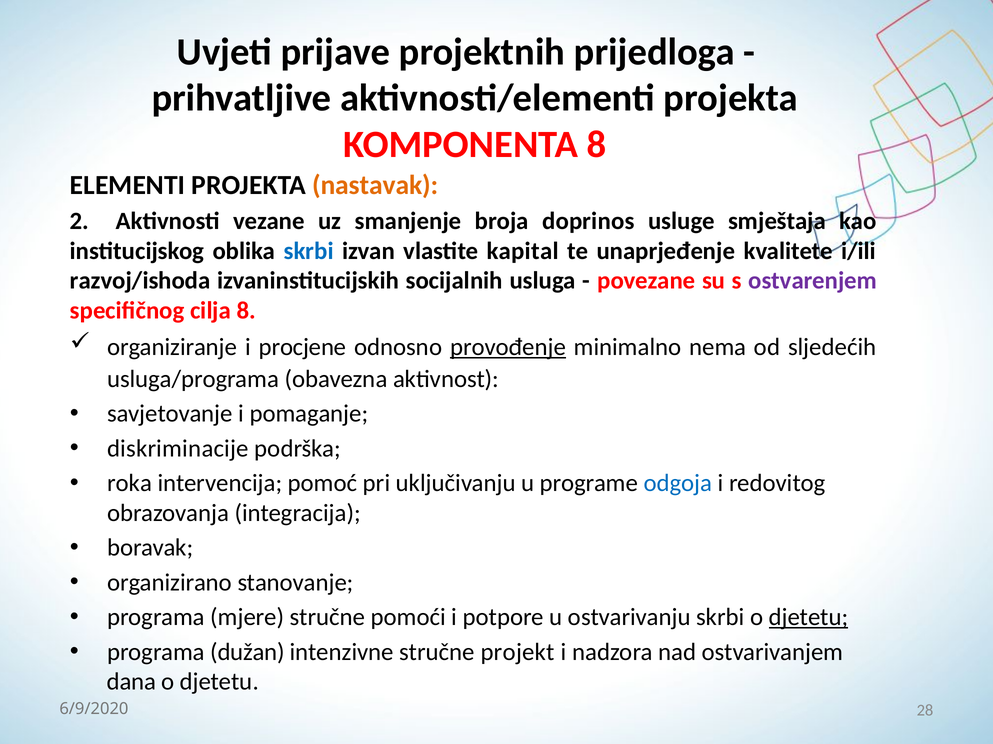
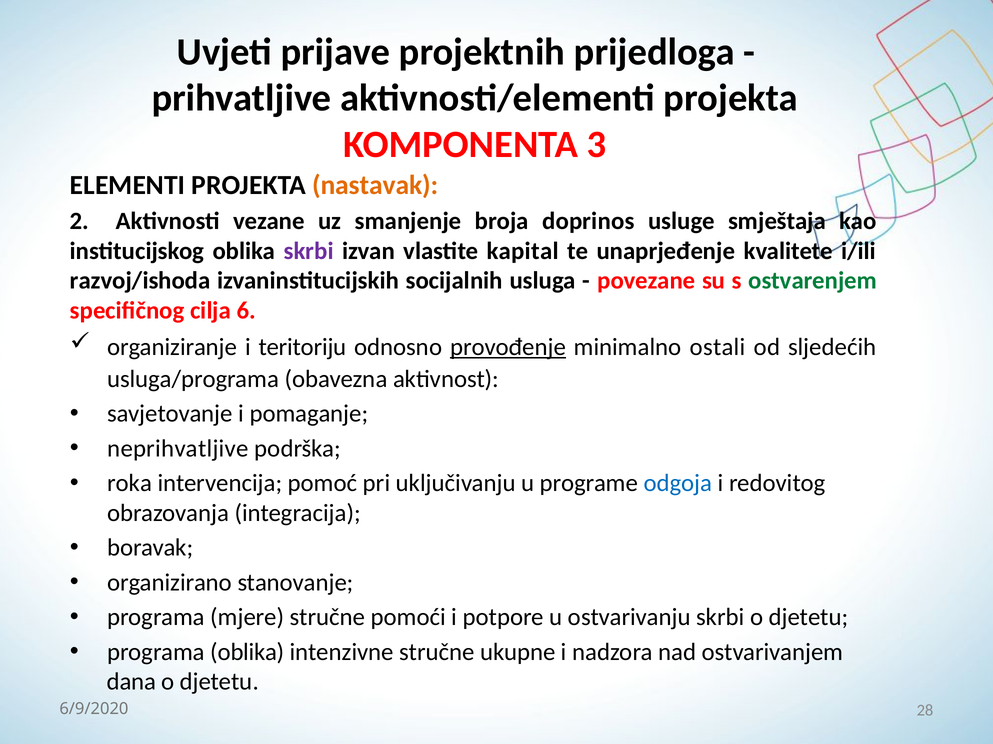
KOMPONENTA 8: 8 -> 3 (596, 145)
skrbi colour: blue -> purple (309, 251)
ostvarenjem colour: purple -> green (813, 281)
cilja 8: 8 -> 6 (246, 311)
procjene: procjene -> teritoriju (303, 348)
nema: nema -> ostali (718, 348)
diskriminacije: diskriminacije -> neprihvatljive (178, 449)
djetetu underline: present -> none (809, 618)
programa dužan: dužan -> oblika (247, 653)
projekt: projekt -> ukupne (518, 653)
